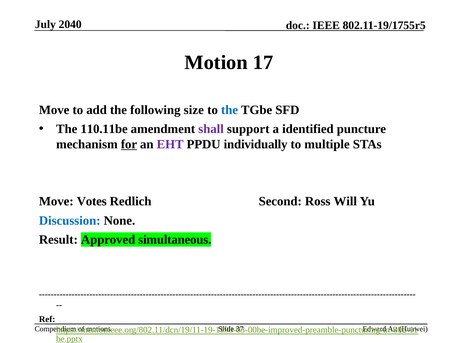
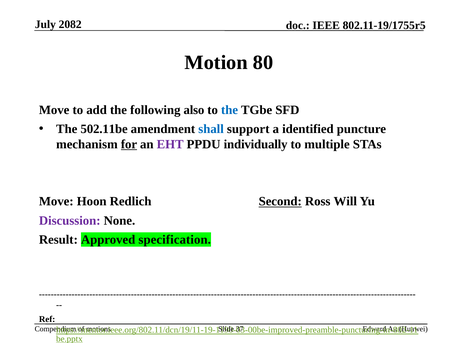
2040: 2040 -> 2082 (70, 24)
17: 17 -> 80 (263, 62)
size: size -> also (194, 110)
110.11be: 110.11be -> 502.11be (104, 129)
shall colour: purple -> blue (211, 129)
Votes: Votes -> Hoon (92, 202)
Second underline: none -> present (280, 202)
Discussion colour: blue -> purple (70, 221)
simultaneous: simultaneous -> specification (175, 240)
